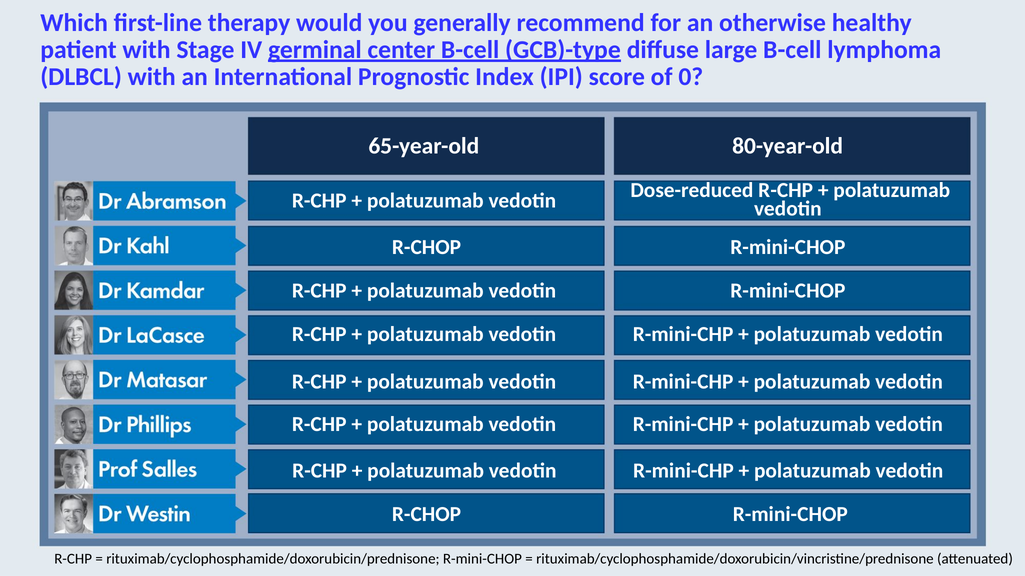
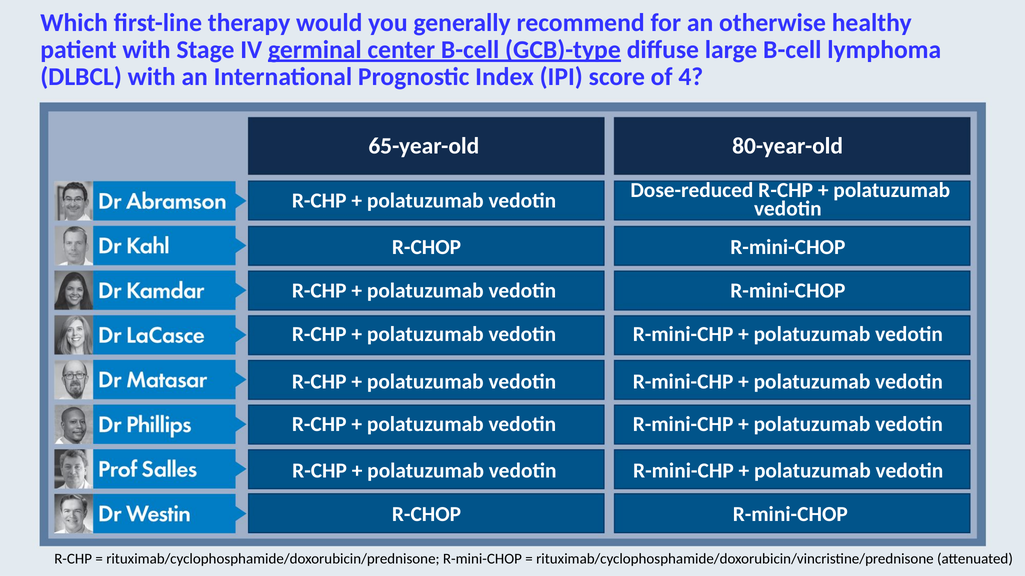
0: 0 -> 4 (691, 77)
